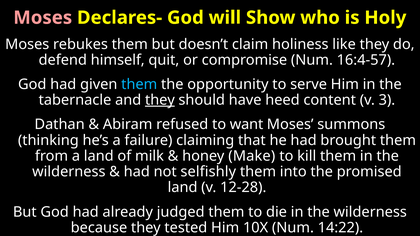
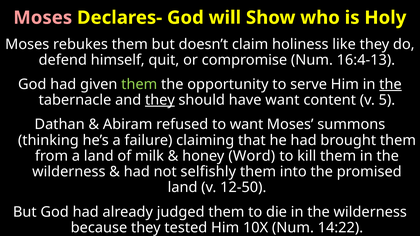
16:4-57: 16:4-57 -> 16:4-13 (366, 60)
them colour: light blue -> light green (139, 84)
the underline: none -> present (390, 84)
have heed: heed -> want (282, 100)
3: 3 -> 5 (387, 100)
Make: Make -> Word (252, 156)
12-28: 12-28 -> 12-50 (243, 188)
